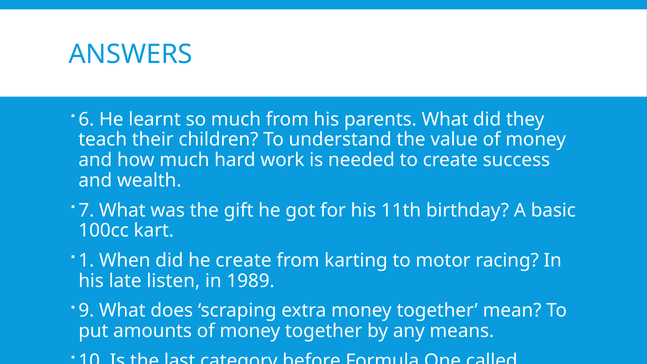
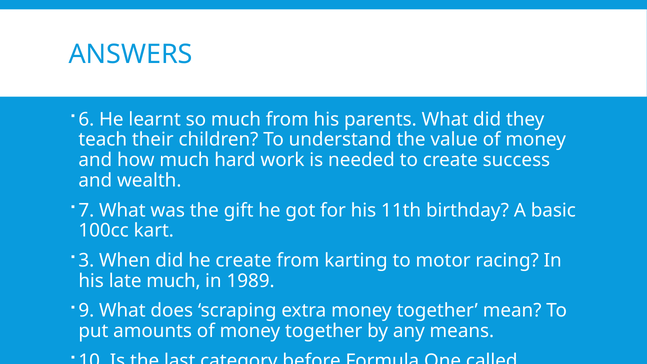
1: 1 -> 3 (86, 260)
late listen: listen -> much (173, 281)
